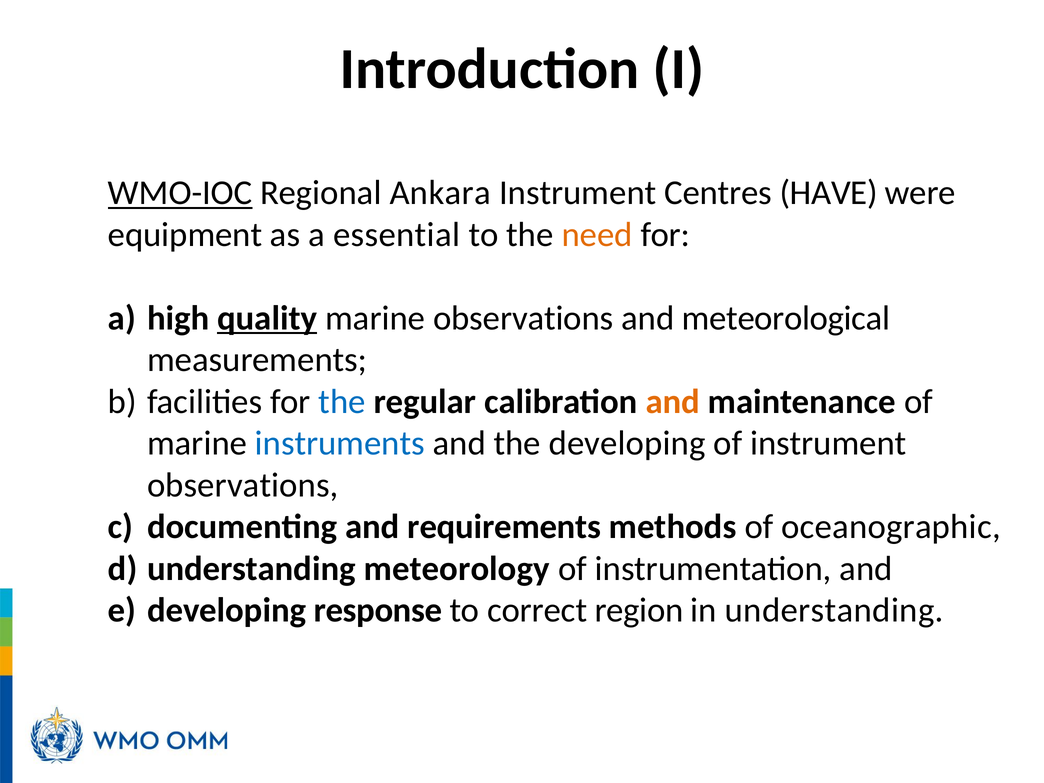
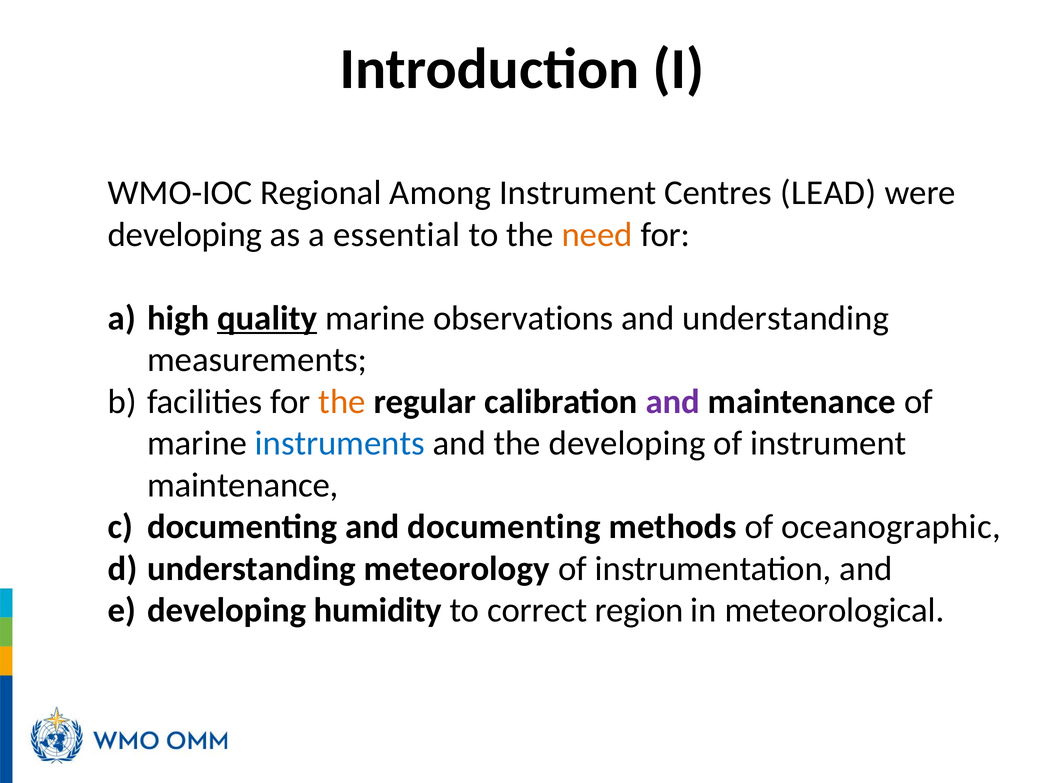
WMO-IOC underline: present -> none (180, 193)
Ankara: Ankara -> Among (440, 193)
HAVE: HAVE -> LEAD (828, 193)
equipment: equipment -> developing (185, 235)
and meteorological: meteorological -> understanding (786, 318)
the colour: blue -> orange (342, 402)
and colour: orange -> purple (673, 402)
observations: observations -> maintenance (243, 485)
and requirements: requirements -> documenting (504, 527)
response: response -> humidity (378, 610)
in understanding: understanding -> meteorological (834, 610)
